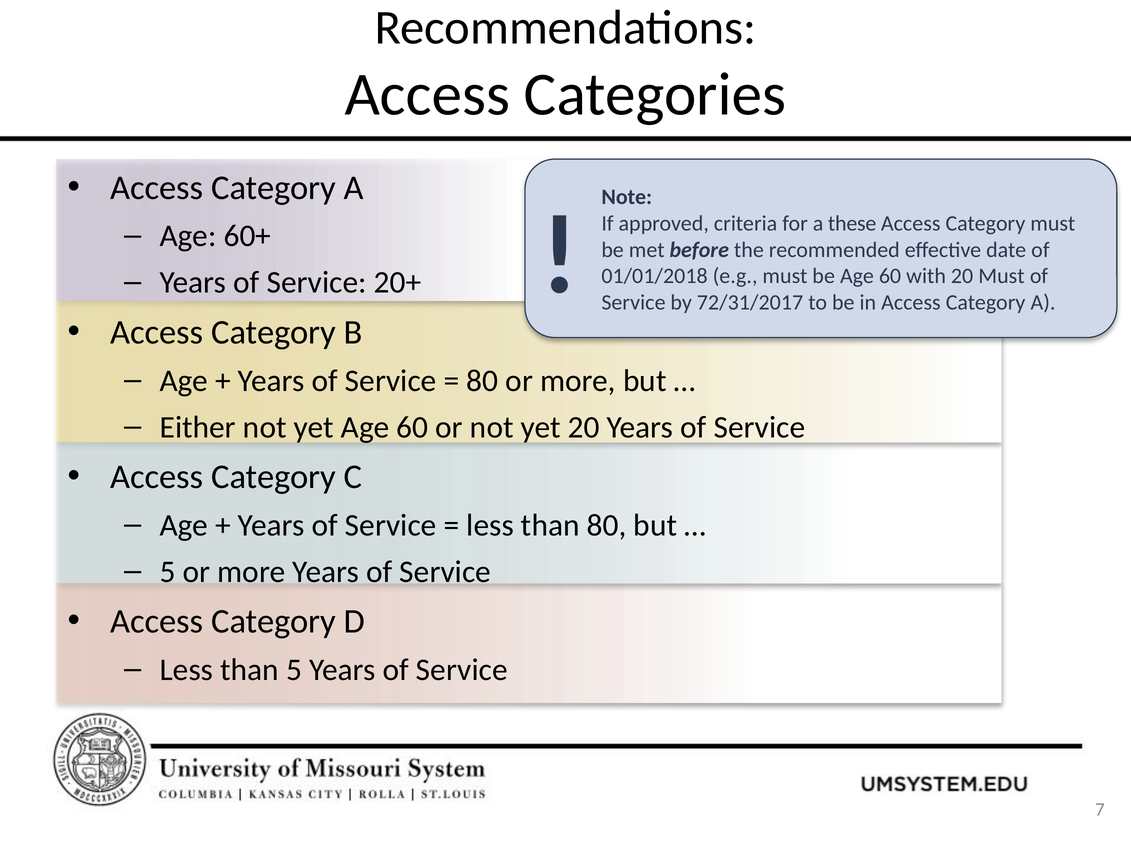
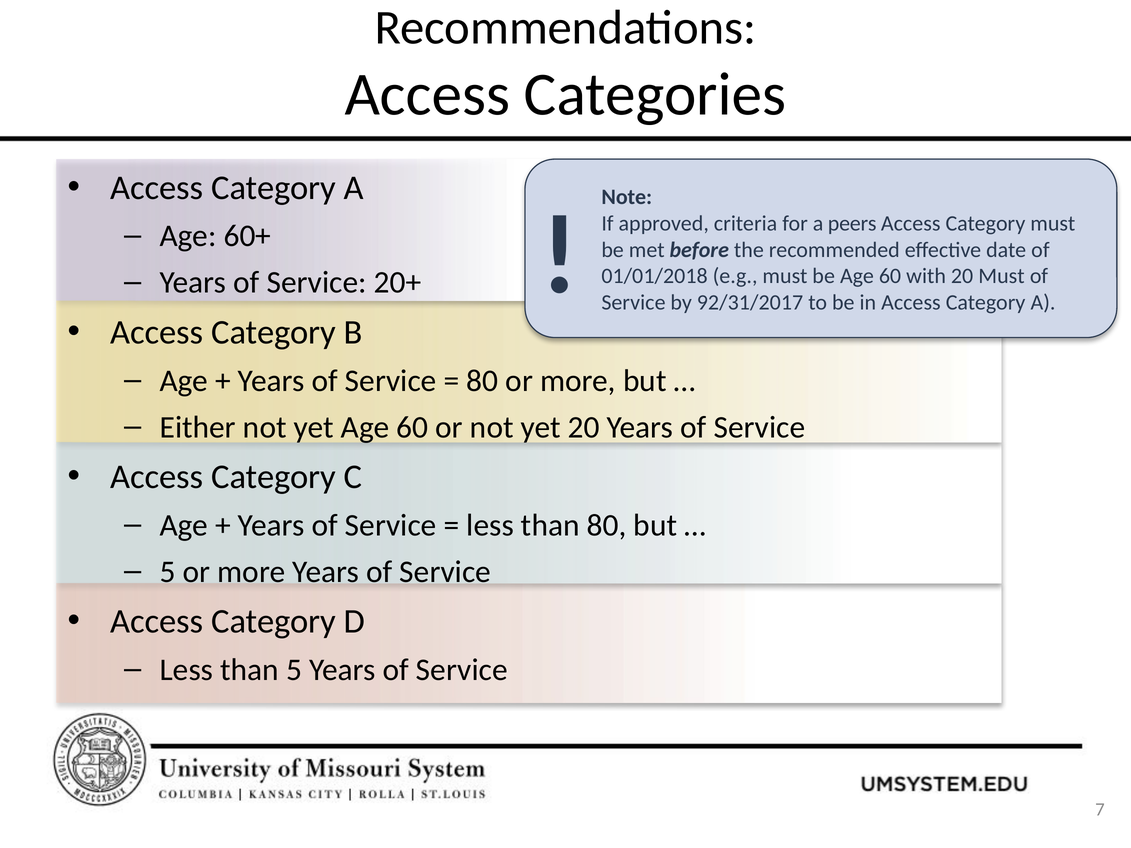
these: these -> peers (852, 223)
72/31/2017: 72/31/2017 -> 92/31/2017 (750, 303)
